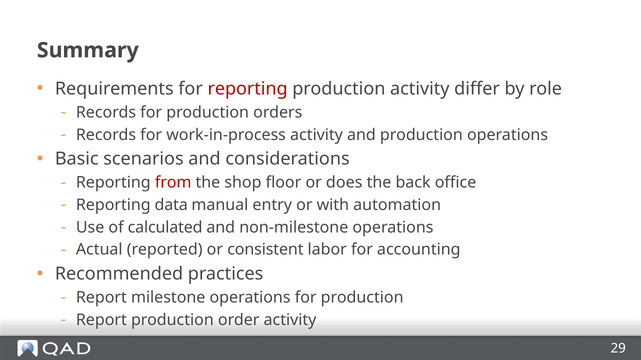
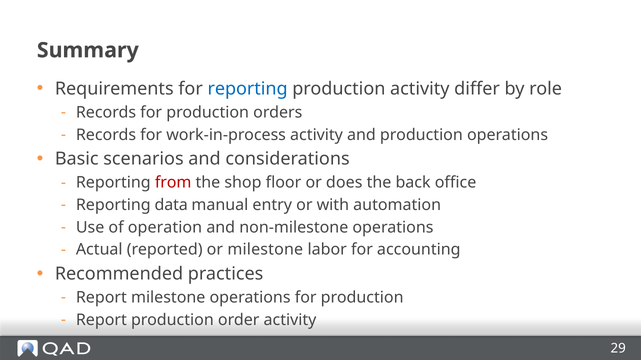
reporting colour: red -> blue (248, 89)
calculated: calculated -> operation (165, 228)
or consistent: consistent -> milestone (265, 250)
